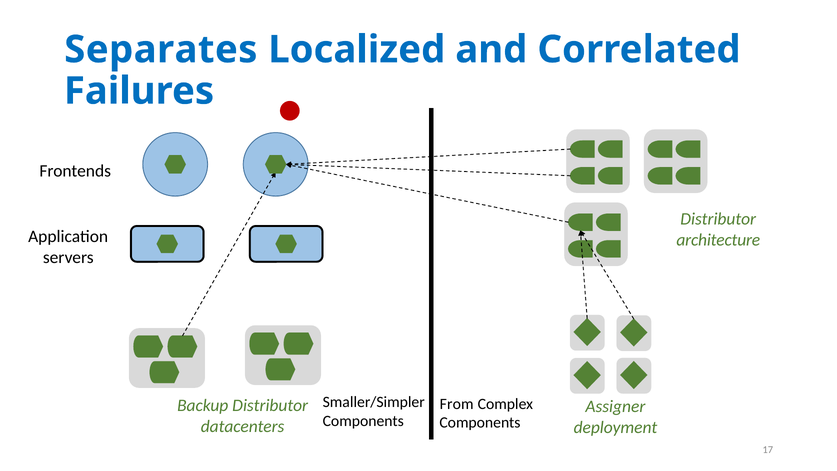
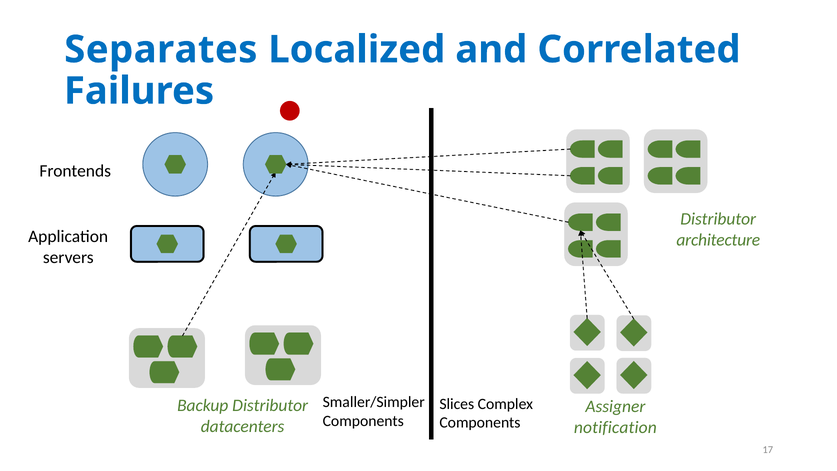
From: From -> Slices (457, 404)
deployment: deployment -> notification (615, 427)
